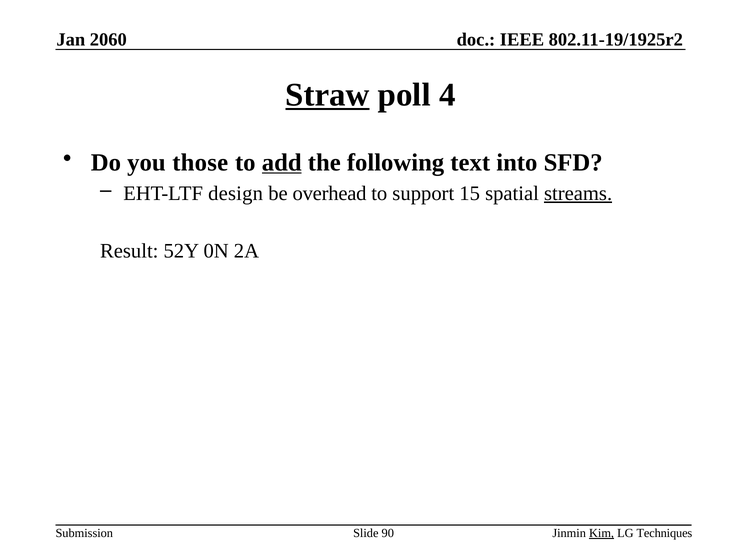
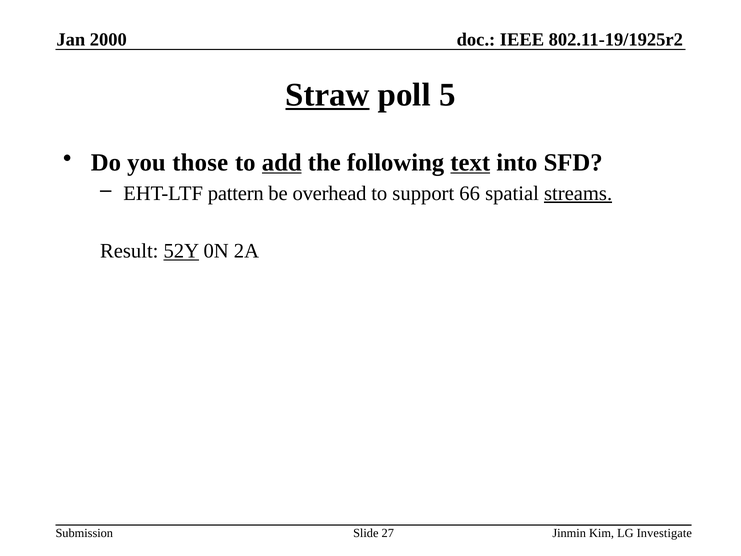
2060: 2060 -> 2000 (108, 40)
4: 4 -> 5 (447, 95)
text underline: none -> present (470, 162)
design: design -> pattern (236, 193)
15: 15 -> 66 (470, 193)
52Y underline: none -> present (181, 251)
90: 90 -> 27 (388, 533)
Kim underline: present -> none (602, 533)
Techniques: Techniques -> Investigate (664, 533)
